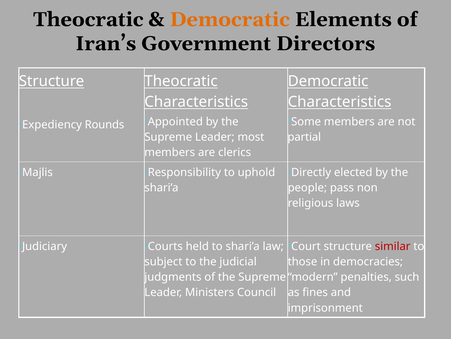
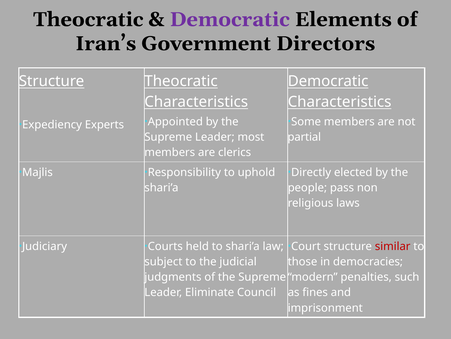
Democratic colour: orange -> purple (230, 19)
Rounds: Rounds -> Experts (104, 124)
Ministers: Ministers -> Eliminate (210, 292)
